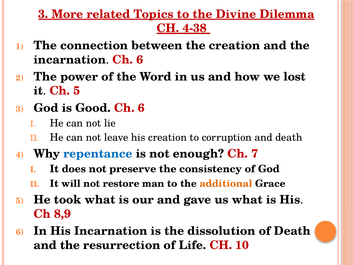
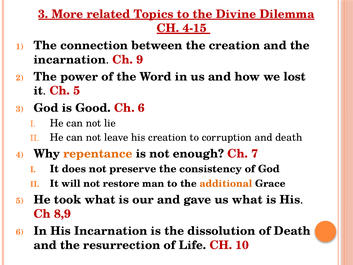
4-38: 4-38 -> 4-15 (195, 28)
incarnation Ch 6: 6 -> 9 (140, 60)
repentance colour: blue -> orange (98, 154)
